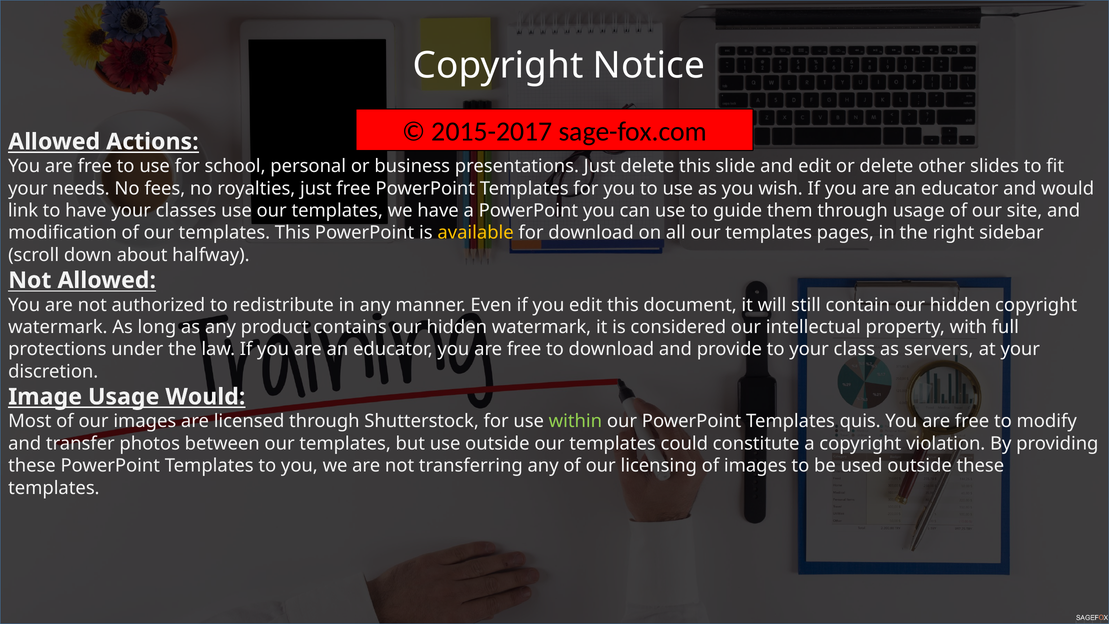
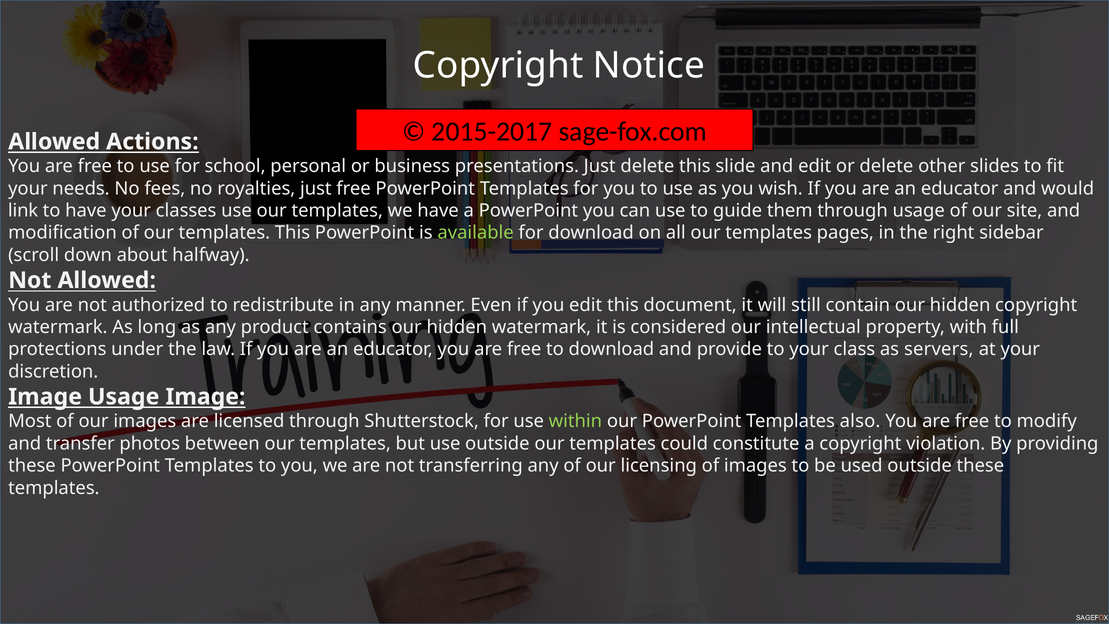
available colour: yellow -> light green (476, 233)
Usage Would: Would -> Image (205, 397)
quis: quis -> also (860, 421)
